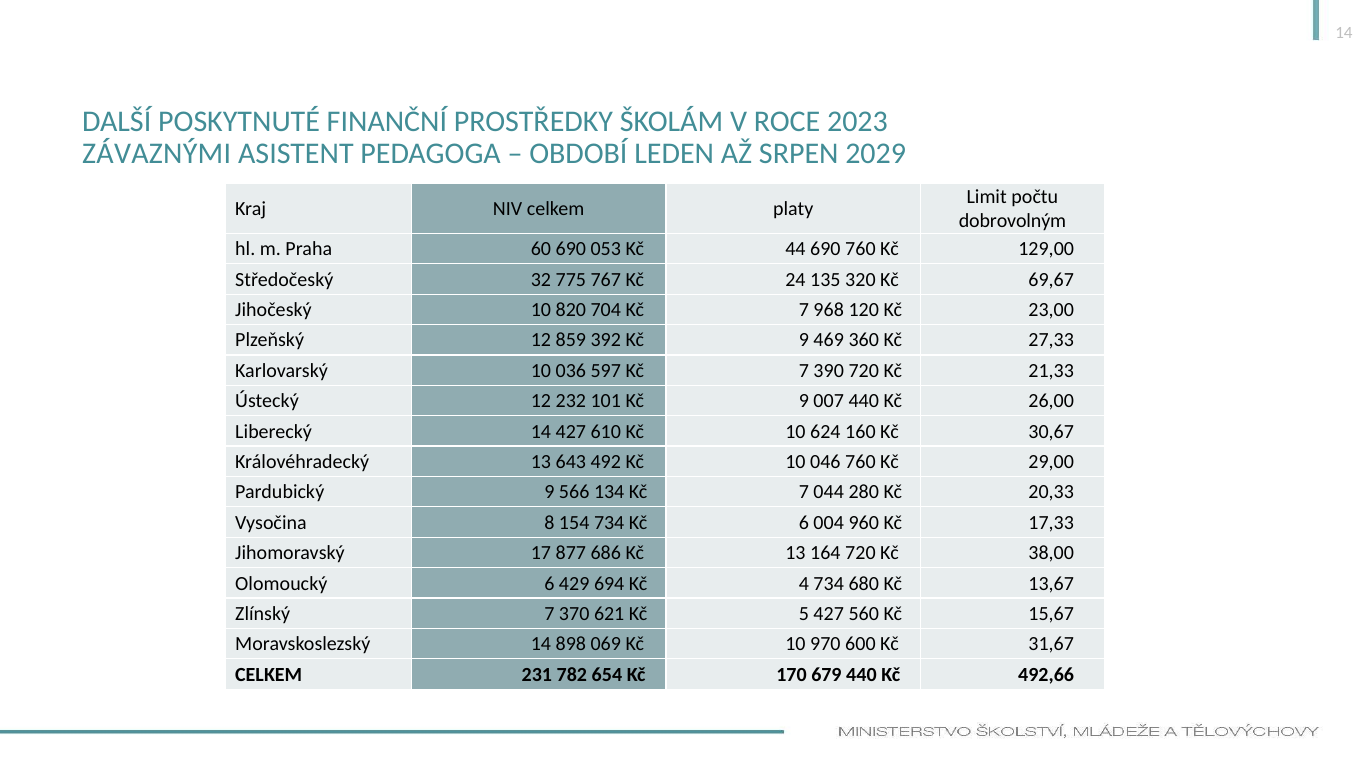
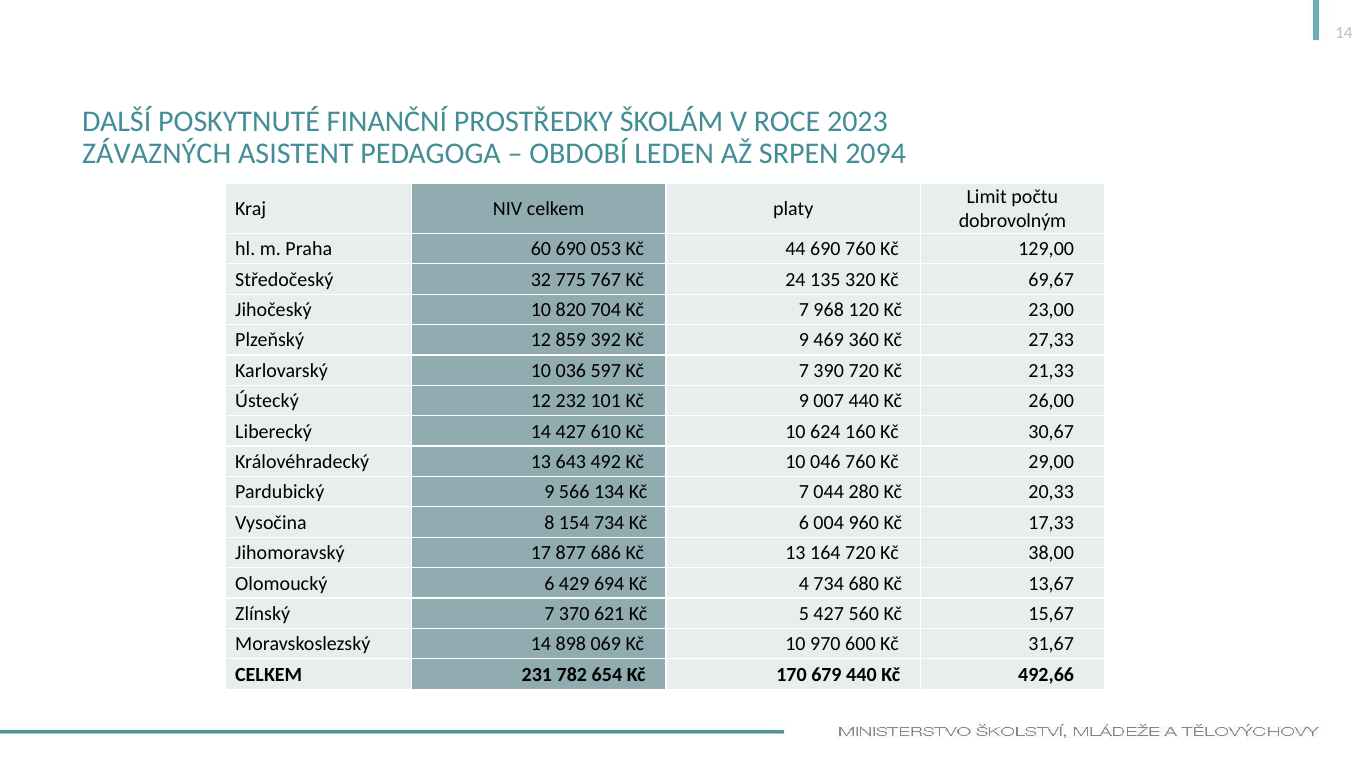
ZÁVAZNÝMI: ZÁVAZNÝMI -> ZÁVAZNÝCH (157, 154)
2029: 2029 -> 2094 (876, 154)
